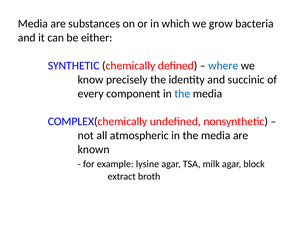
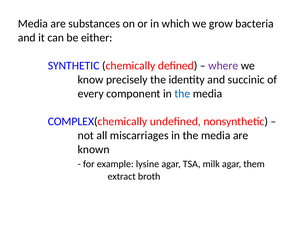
where colour: blue -> purple (223, 65)
atmospheric: atmospheric -> miscarriages (139, 135)
block: block -> them (254, 163)
